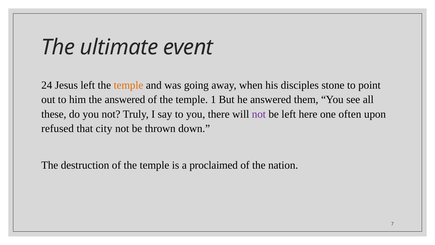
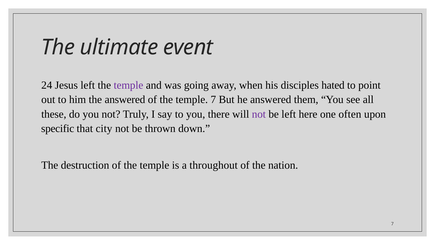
temple colour: orange -> purple (128, 85)
stone: stone -> hated (333, 85)
temple 1: 1 -> 7 (213, 100)
refused: refused -> specific (58, 128)
proclaimed: proclaimed -> throughout (214, 165)
